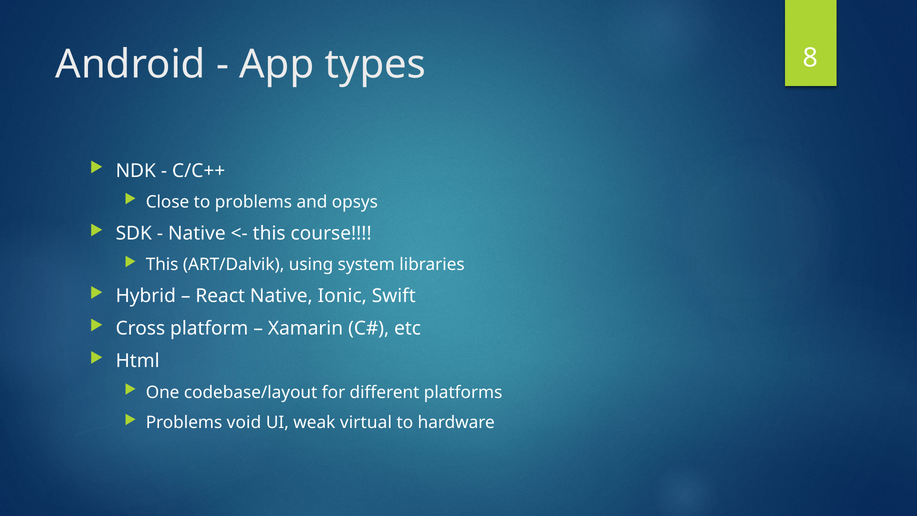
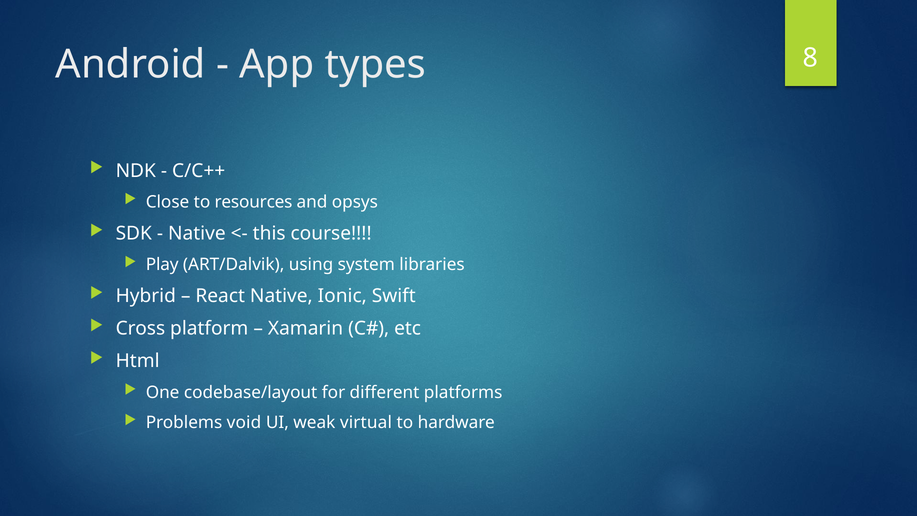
to problems: problems -> resources (253, 202)
This: This -> Play (162, 265)
